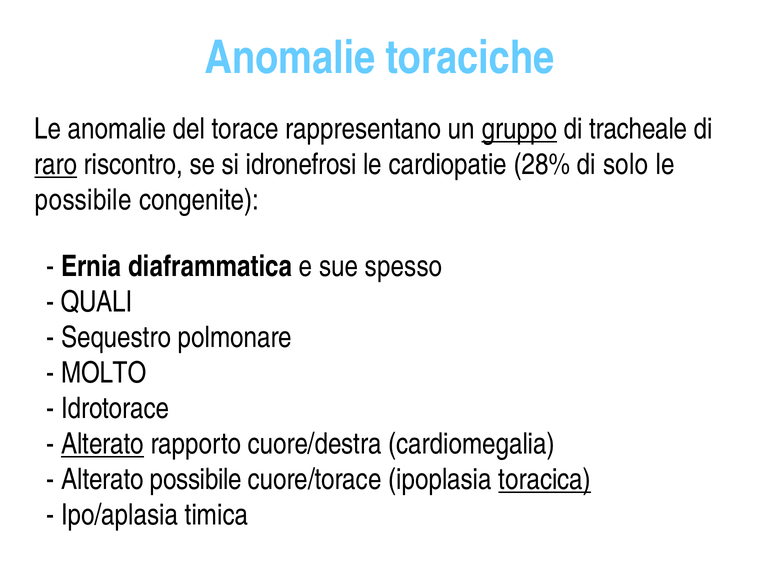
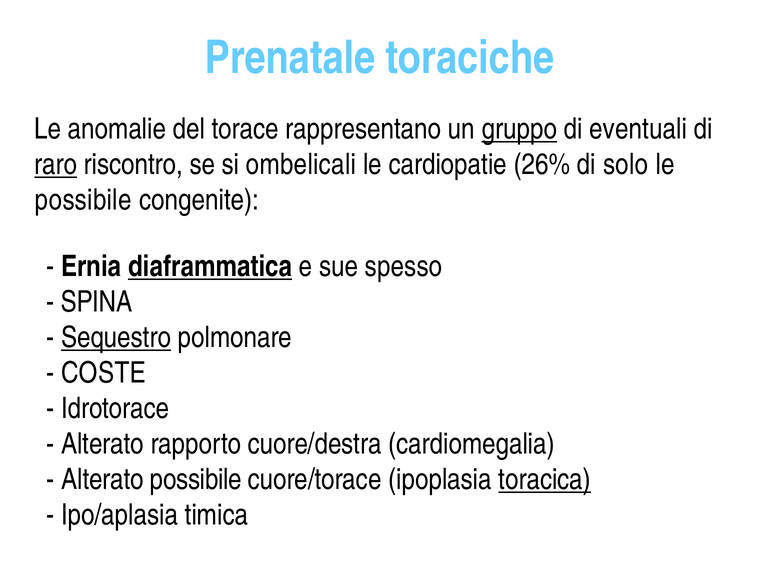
Anomalie: Anomalie -> Prenatale (290, 58)
tracheale: tracheale -> eventuali (638, 129)
idronefrosi: idronefrosi -> ombelicali (301, 164)
28%: 28% -> 26% (542, 164)
diaframmatica underline: none -> present (210, 267)
QUALI: QUALI -> SPINA (96, 302)
Sequestro underline: none -> present (116, 338)
MOLTO: MOLTO -> COSTE (103, 373)
Alterato underline: present -> none (102, 444)
